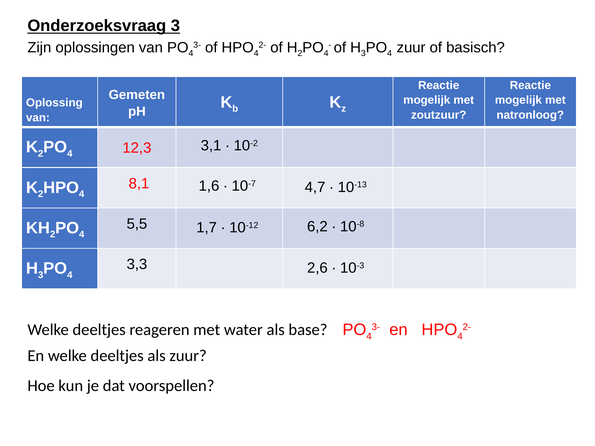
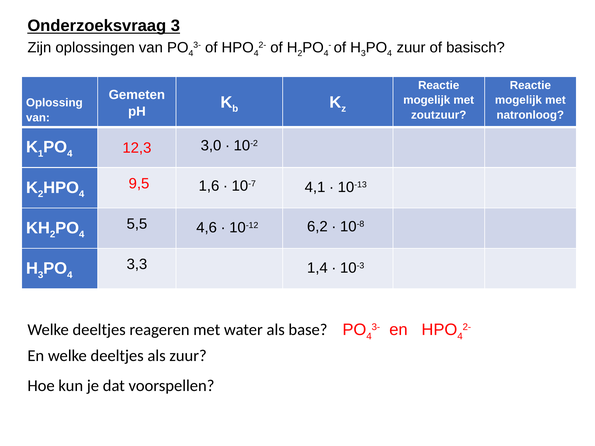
2: 2 -> 1 (41, 154)
3,1: 3,1 -> 3,0 (211, 146)
8,1: 8,1 -> 9,5 (139, 184)
4,7: 4,7 -> 4,1 (315, 187)
1,7: 1,7 -> 4,6 (207, 228)
2,6: 2,6 -> 1,4 (317, 268)
